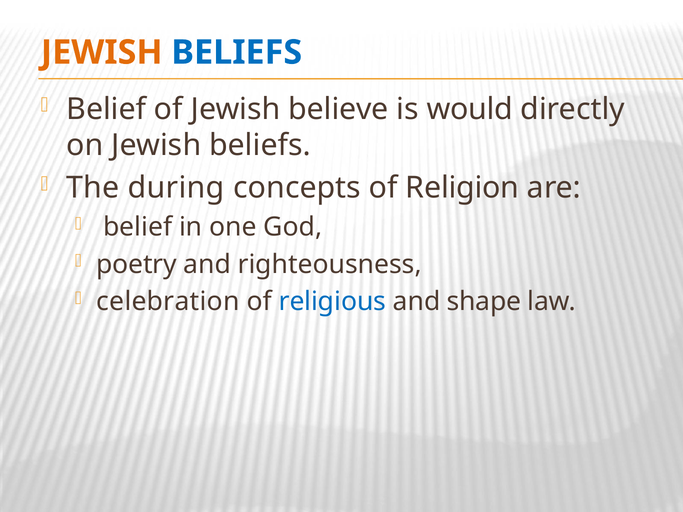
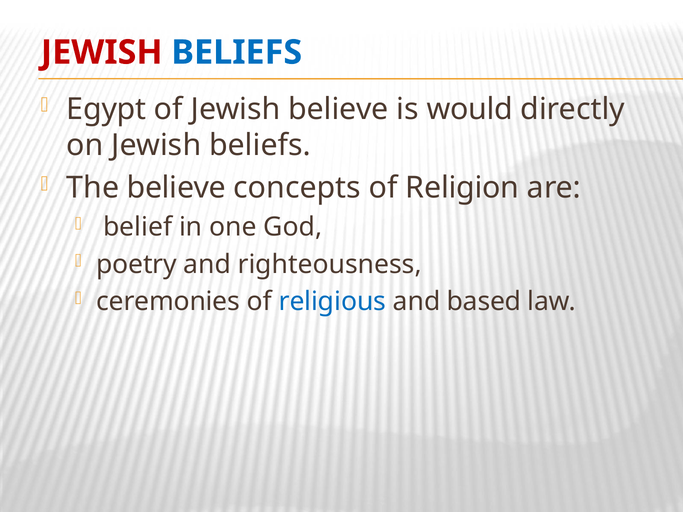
JEWISH colour: orange -> red (102, 52)
Belief: Belief -> Egypt (106, 109)
The during: during -> believe (176, 188)
celebration: celebration -> ceremonies (168, 302)
shape: shape -> based (484, 302)
